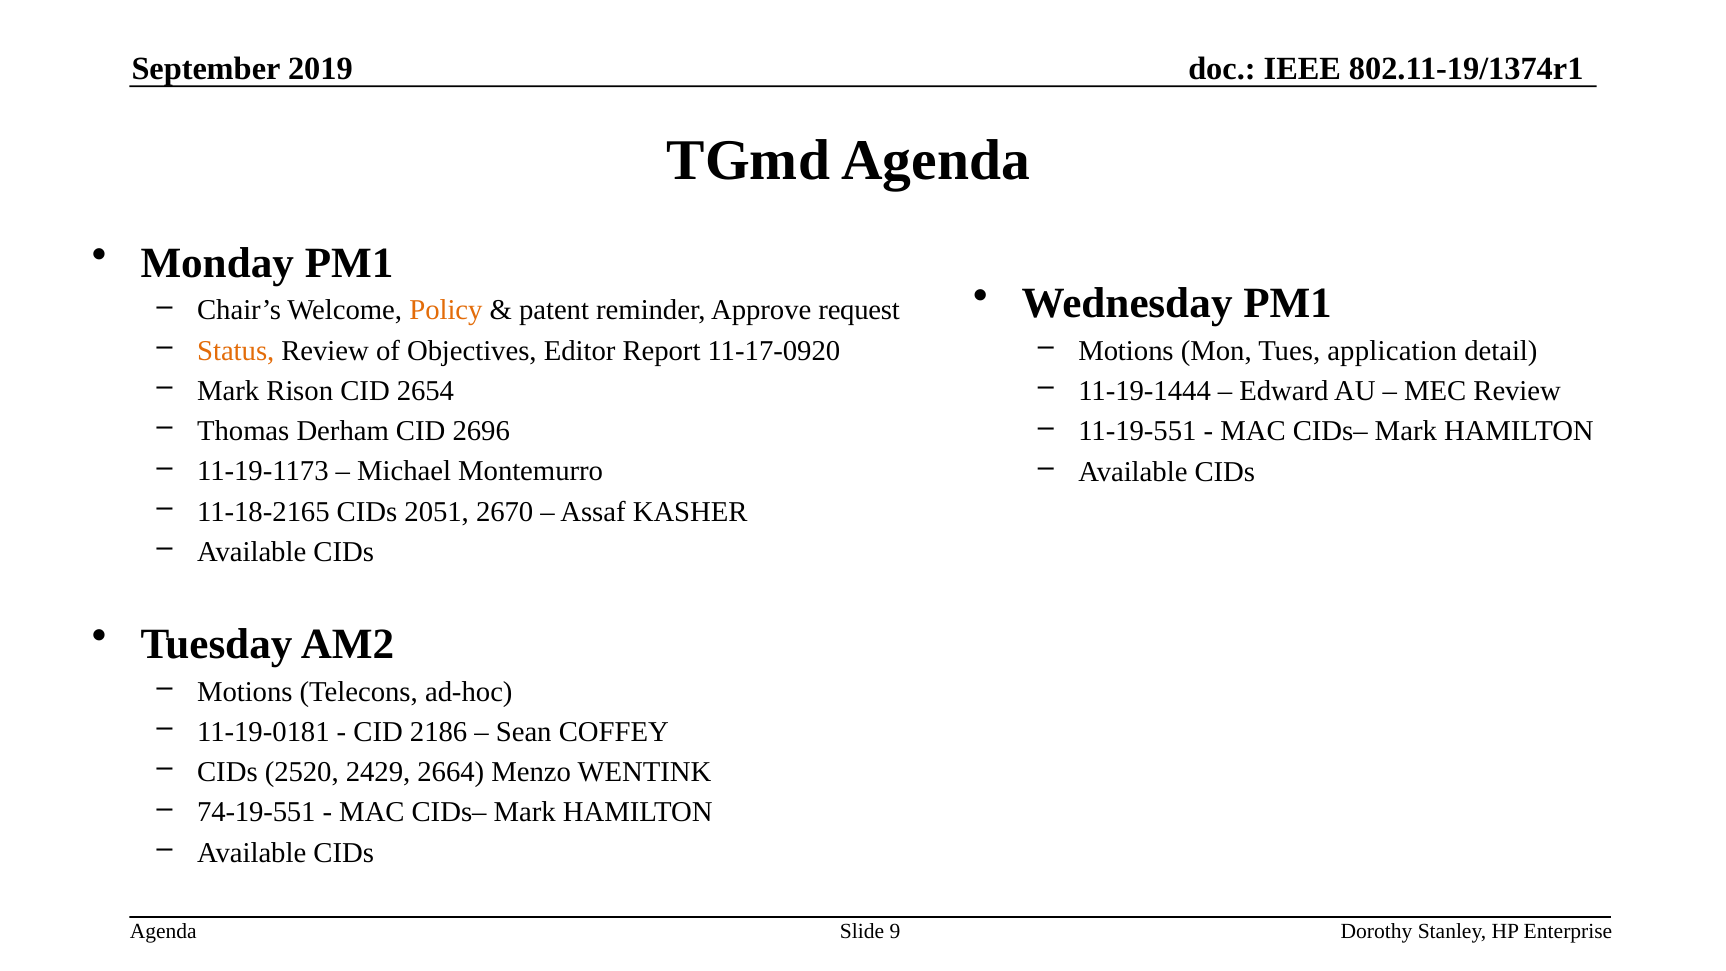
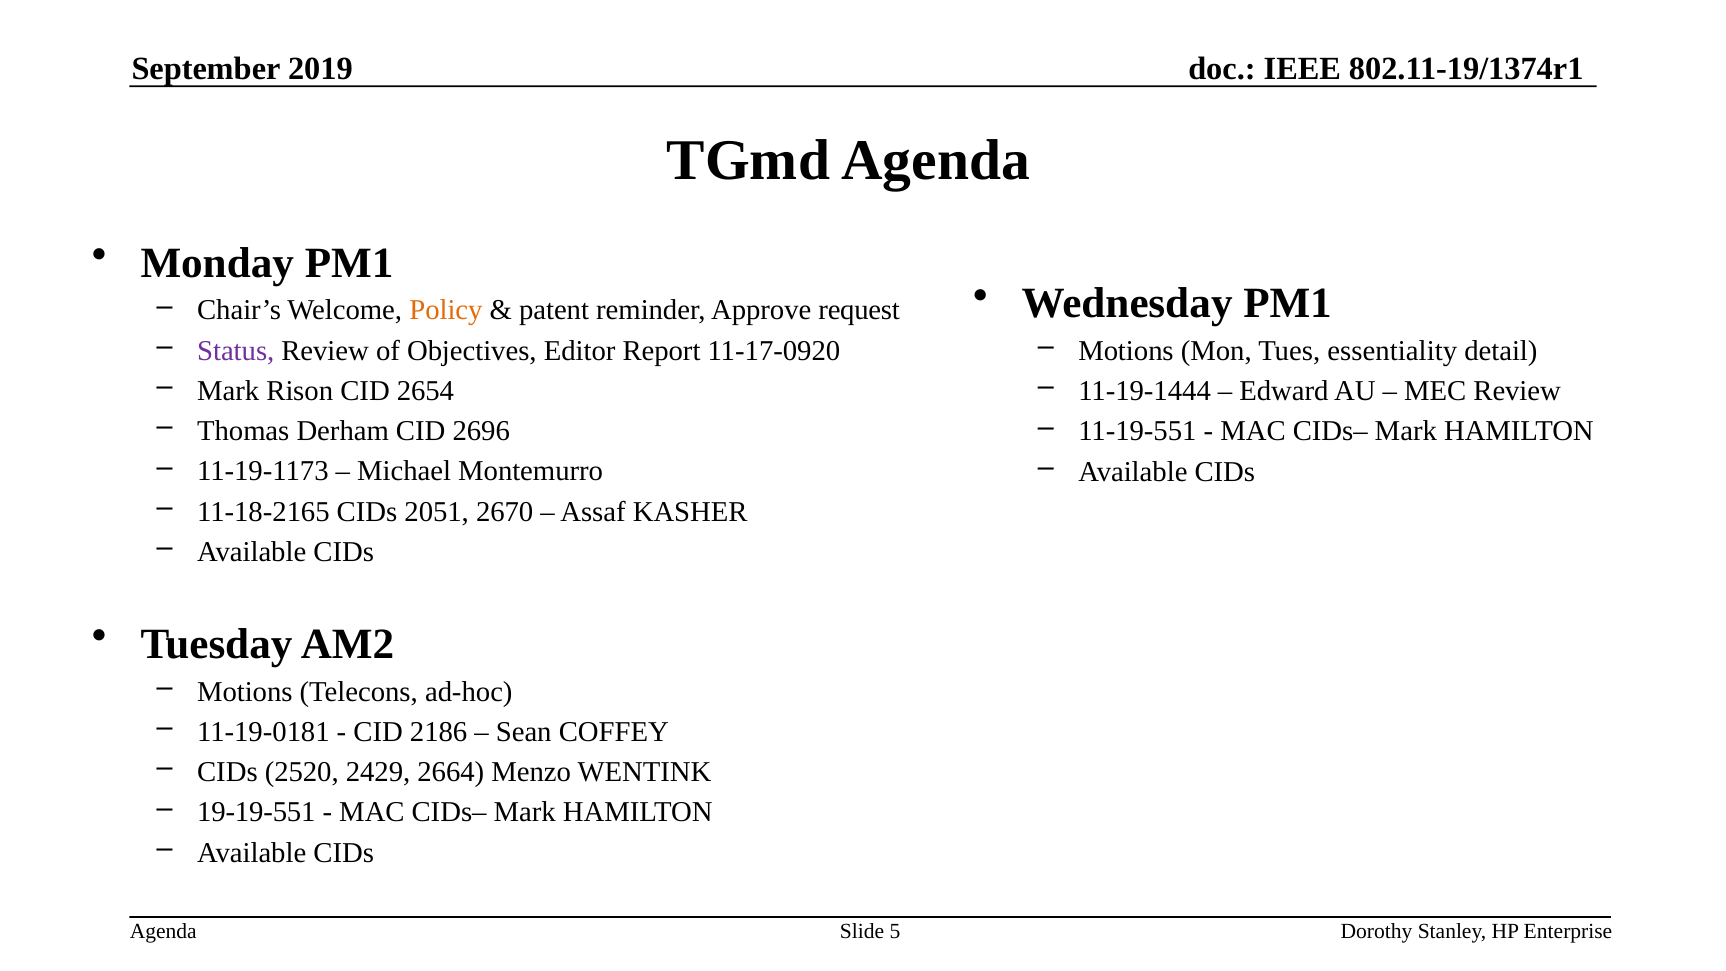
Status colour: orange -> purple (236, 351)
application: application -> essentiality (1392, 351)
74-19-551: 74-19-551 -> 19-19-551 (256, 812)
9: 9 -> 5 (895, 931)
